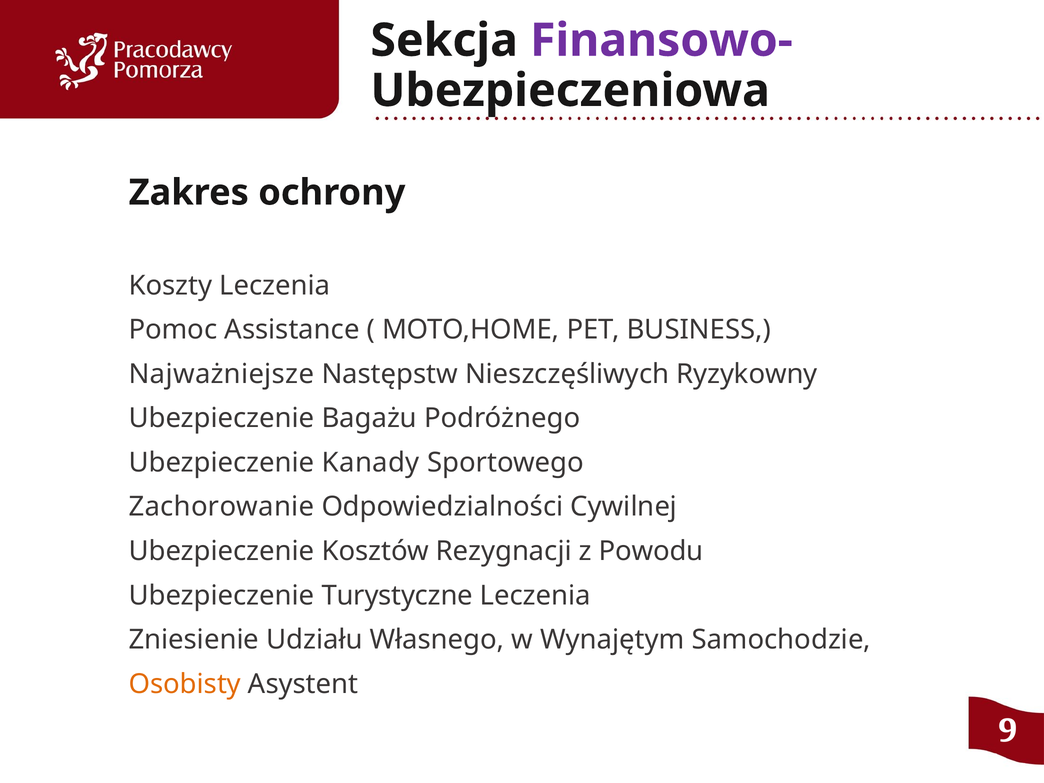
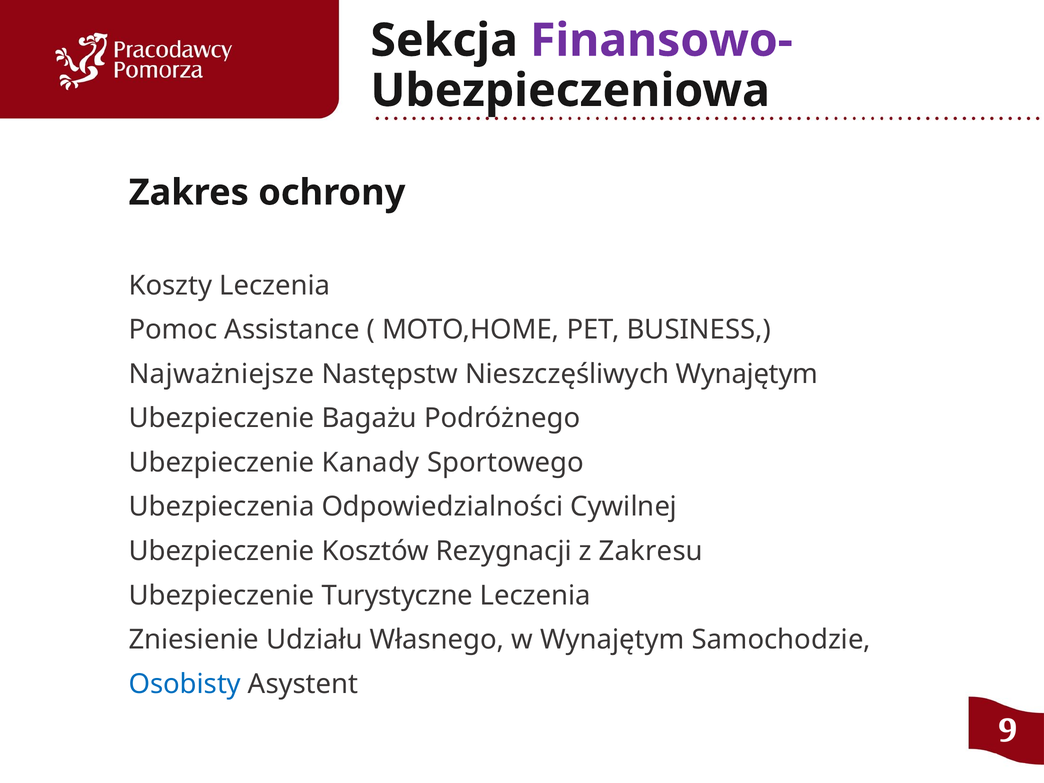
Nieszczęśliwych Ryzykowny: Ryzykowny -> Wynajętym (747, 374)
Zachorowanie: Zachorowanie -> Ubezpieczenia (222, 507)
Powodu: Powodu -> Zakresu (651, 551)
Osobisty colour: orange -> blue (185, 684)
